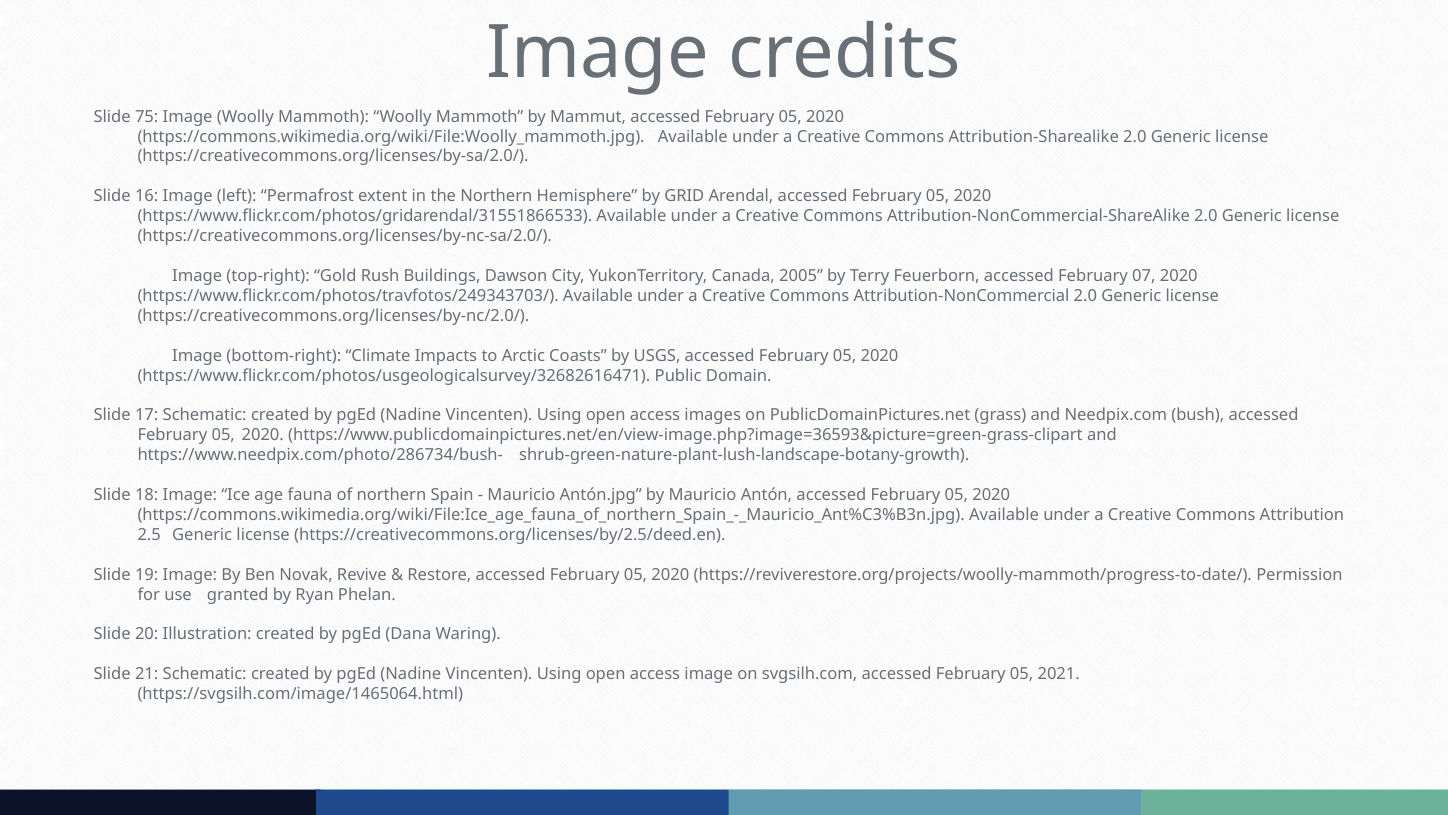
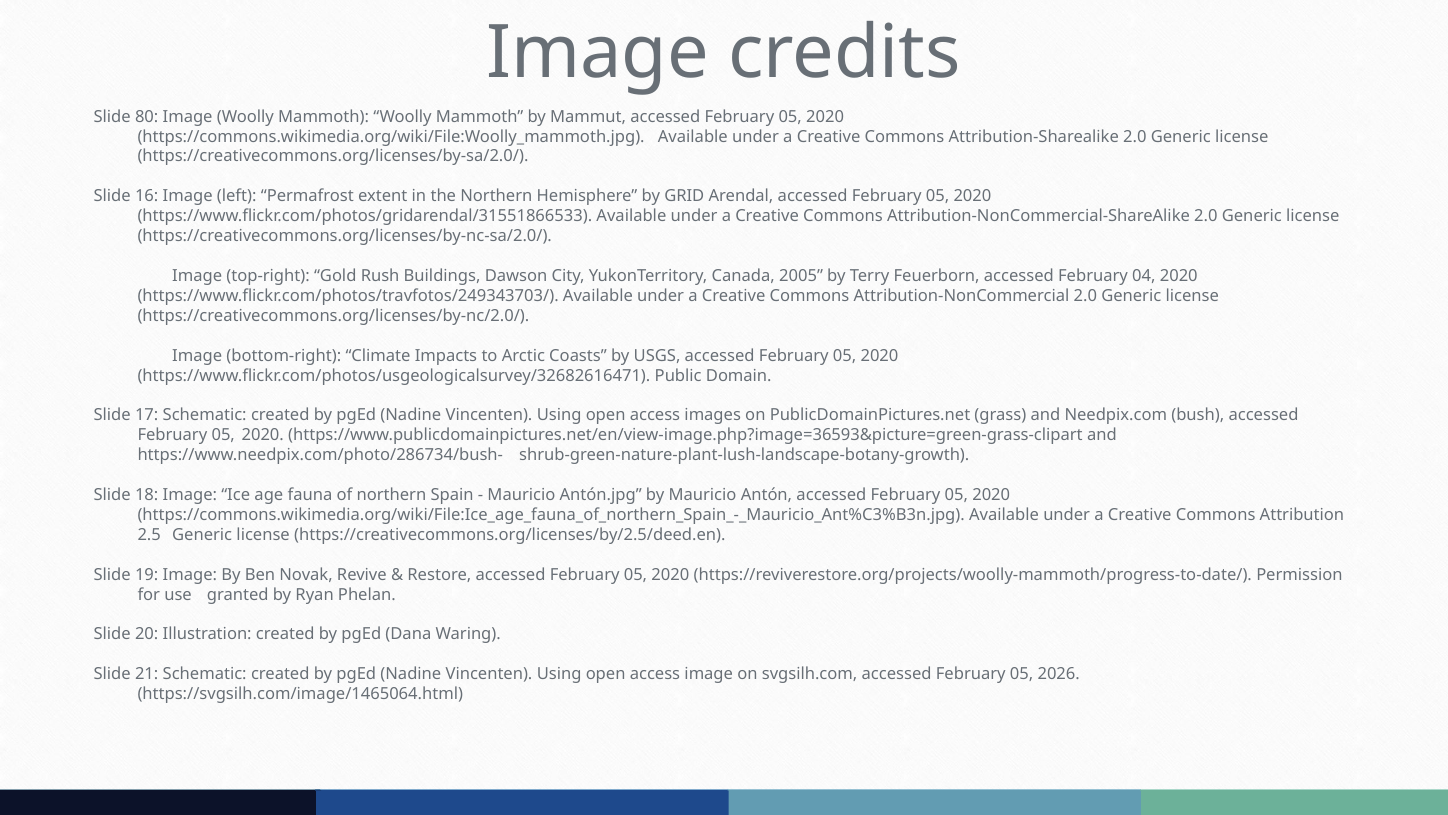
75: 75 -> 80 (147, 117)
07: 07 -> 04 (1144, 276)
2021: 2021 -> 2026 (1059, 674)
